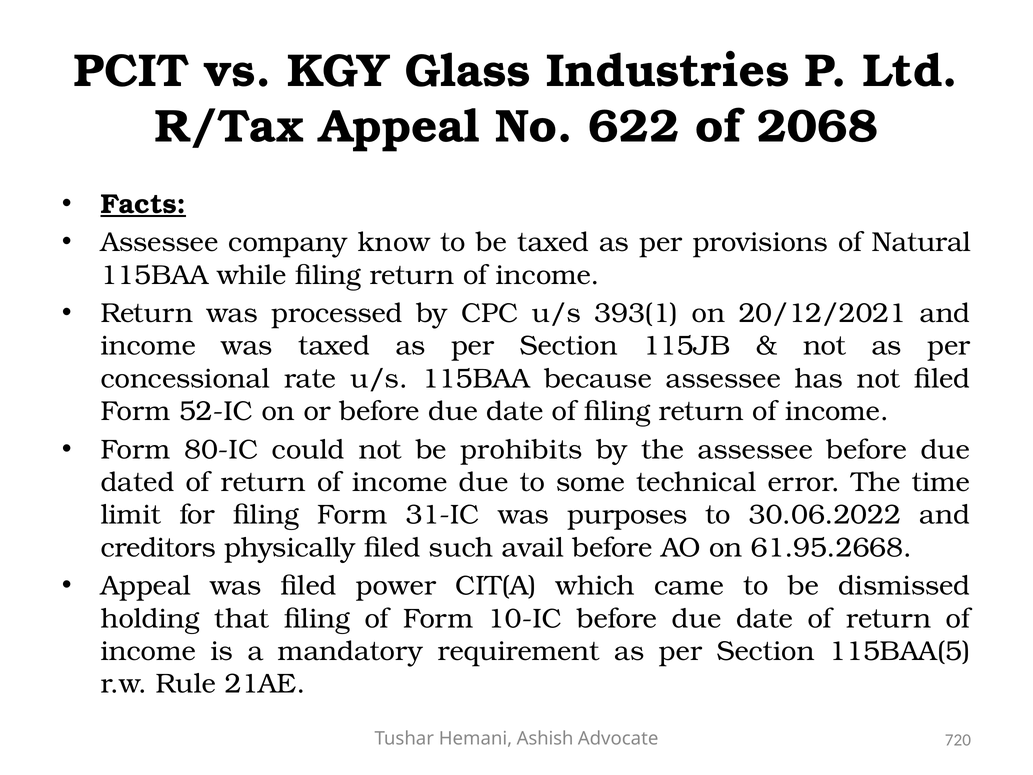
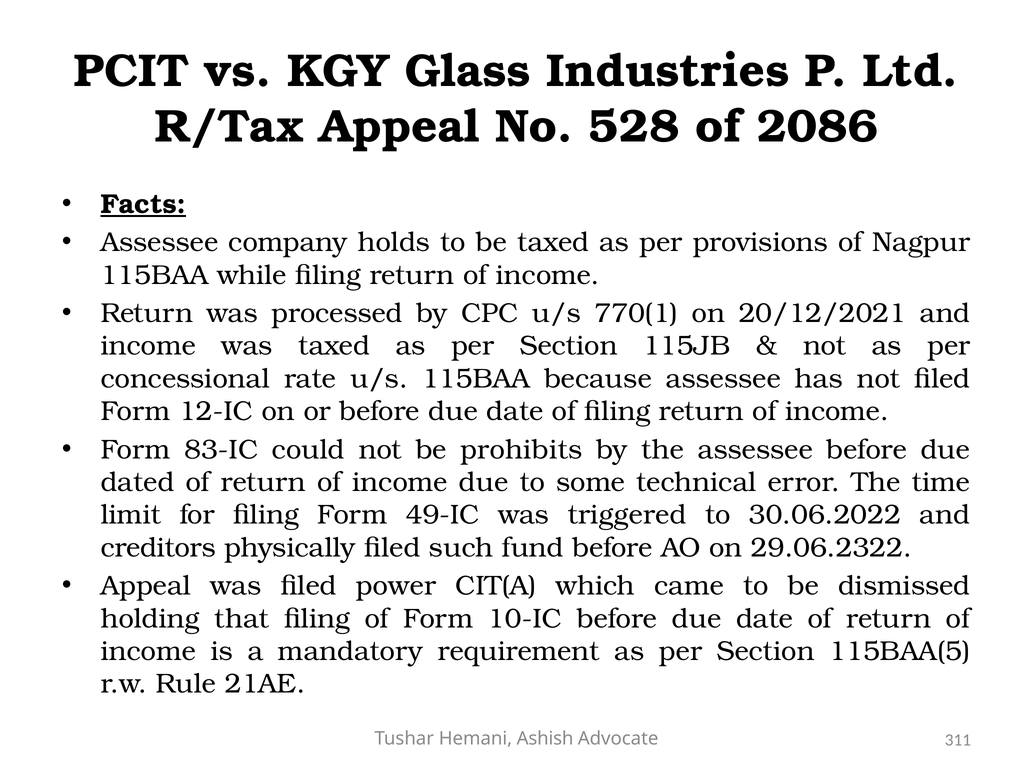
622: 622 -> 528 (634, 126)
2068: 2068 -> 2086 (817, 126)
know: know -> holds (394, 242)
Natural: Natural -> Nagpur (921, 242)
393(1: 393(1 -> 770(1 (636, 313)
52-IC: 52-IC -> 12-IC (216, 411)
80-IC: 80-IC -> 83-IC (221, 449)
31-IC: 31-IC -> 49-IC (443, 515)
purposes: purposes -> triggered (627, 515)
avail: avail -> fund (533, 548)
61.95.2668: 61.95.2668 -> 29.06.2322 (831, 548)
720: 720 -> 311 (958, 740)
